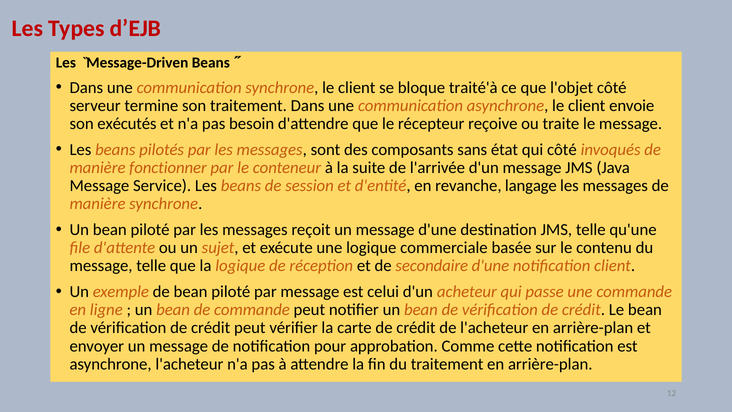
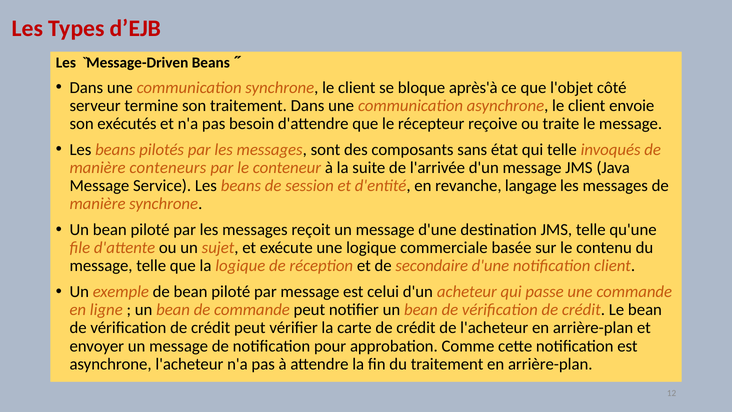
traité'à: traité'à -> après'à (473, 87)
qui côté: côté -> telle (562, 149)
fonctionner: fonctionner -> conteneurs (168, 168)
